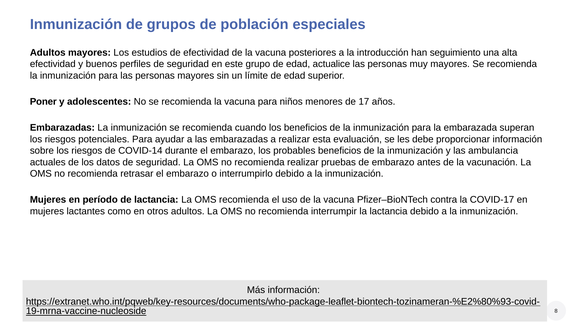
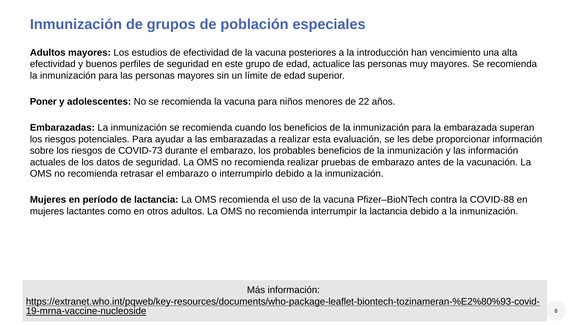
seguimiento: seguimiento -> vencimiento (455, 52)
17: 17 -> 22 (364, 101)
COVID-14: COVID-14 -> COVID-73 (140, 151)
las ambulancia: ambulancia -> información (493, 151)
COVID-17: COVID-17 -> COVID-88 (492, 200)
